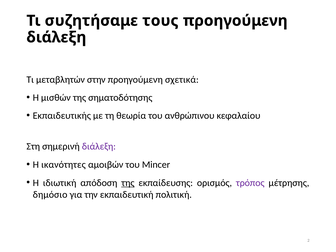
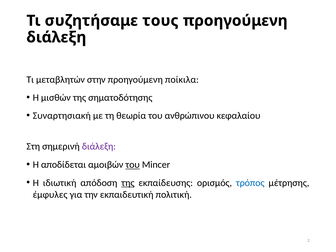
σχετικά: σχετικά -> ποίκιλα (182, 80)
Εκπαιδευτικής: Εκπαιδευτικής -> Συναρτησιακή (62, 116)
ικανότητες: ικανότητες -> αποδίδεται (64, 165)
του underline: none -> present (133, 165)
τρόπος colour: purple -> blue (250, 183)
δημόσιο: δημόσιο -> έμφυλες (50, 195)
